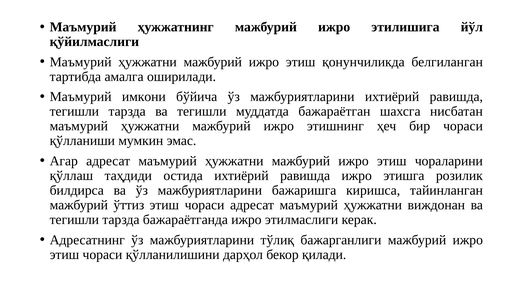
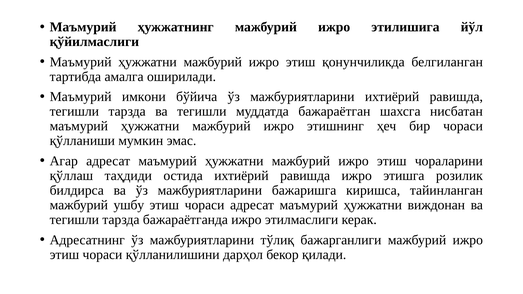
ўттиз: ўттиз -> ушбу (129, 205)
